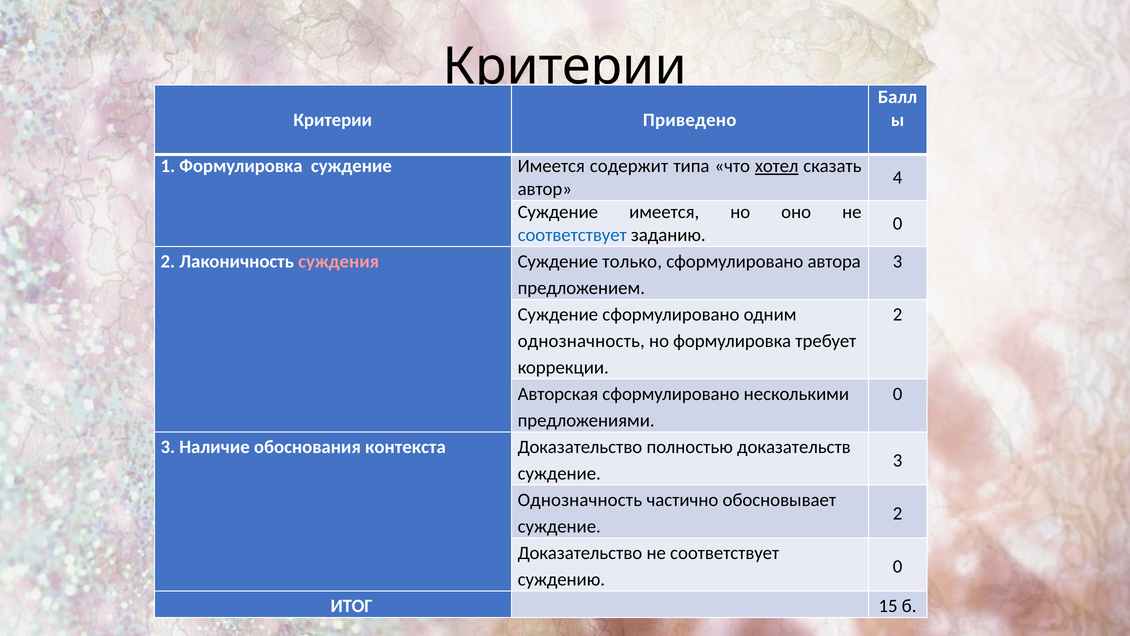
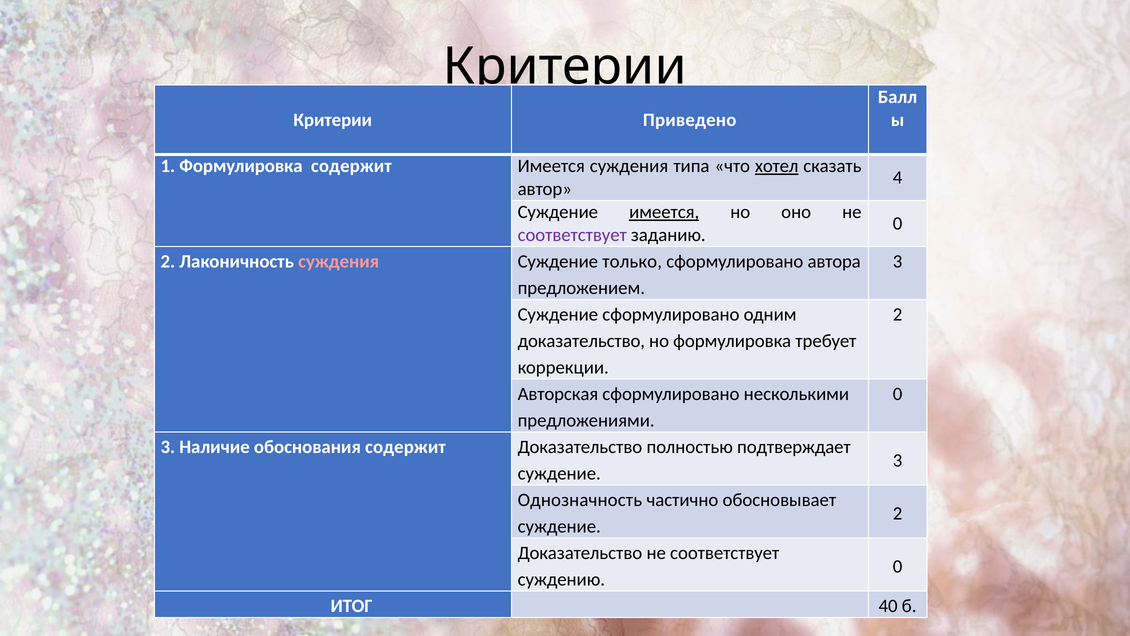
Формулировка суждение: суждение -> содержит (351, 166)
Имеется содержит: содержит -> суждения (629, 166)
имеется underline: none -> present (664, 212)
соответствует colour: blue -> purple (572, 235)
однозначность: однозначность -> доказательство (581, 341)
обоснования контекста: контекста -> содержит (405, 447)
доказательств: доказательств -> подтверждает (794, 447)
15: 15 -> 40 (888, 606)
